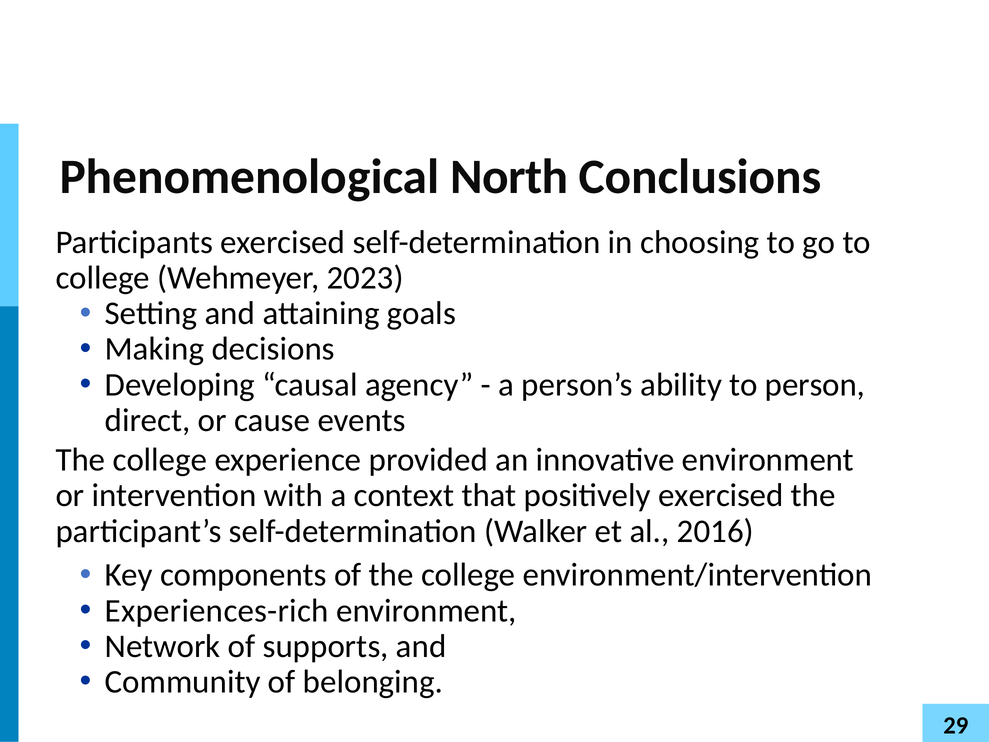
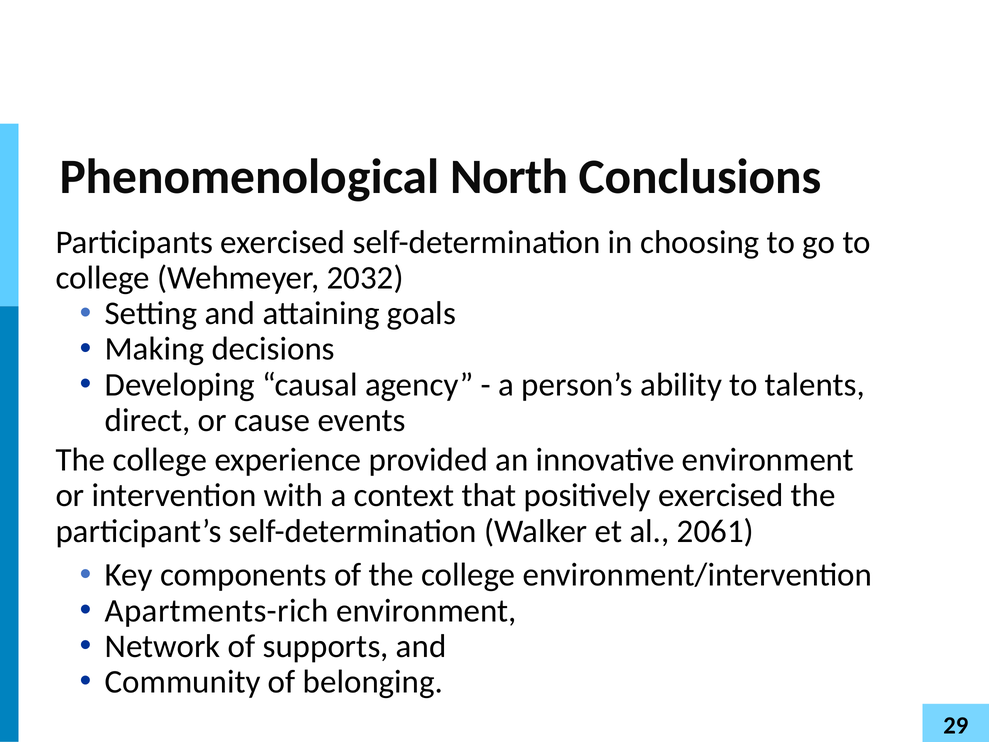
2023: 2023 -> 2032 (365, 278)
person: person -> talents (815, 385)
2016: 2016 -> 2061 (715, 531)
Experiences-rich: Experiences-rich -> Apartments-rich (217, 610)
